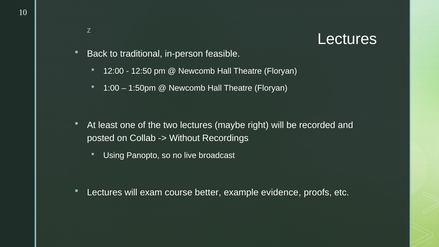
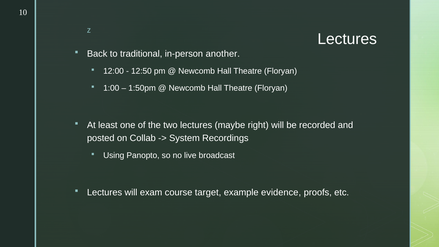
feasible: feasible -> another (223, 54)
Without: Without -> System (184, 138)
better: better -> target (208, 192)
